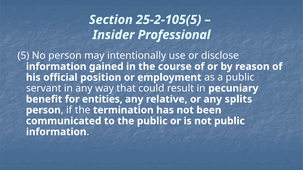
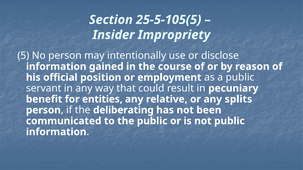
25-2-105(5: 25-2-105(5 -> 25-5-105(5 (169, 20)
Professional: Professional -> Impropriety (174, 35)
termination: termination -> deliberating (123, 110)
